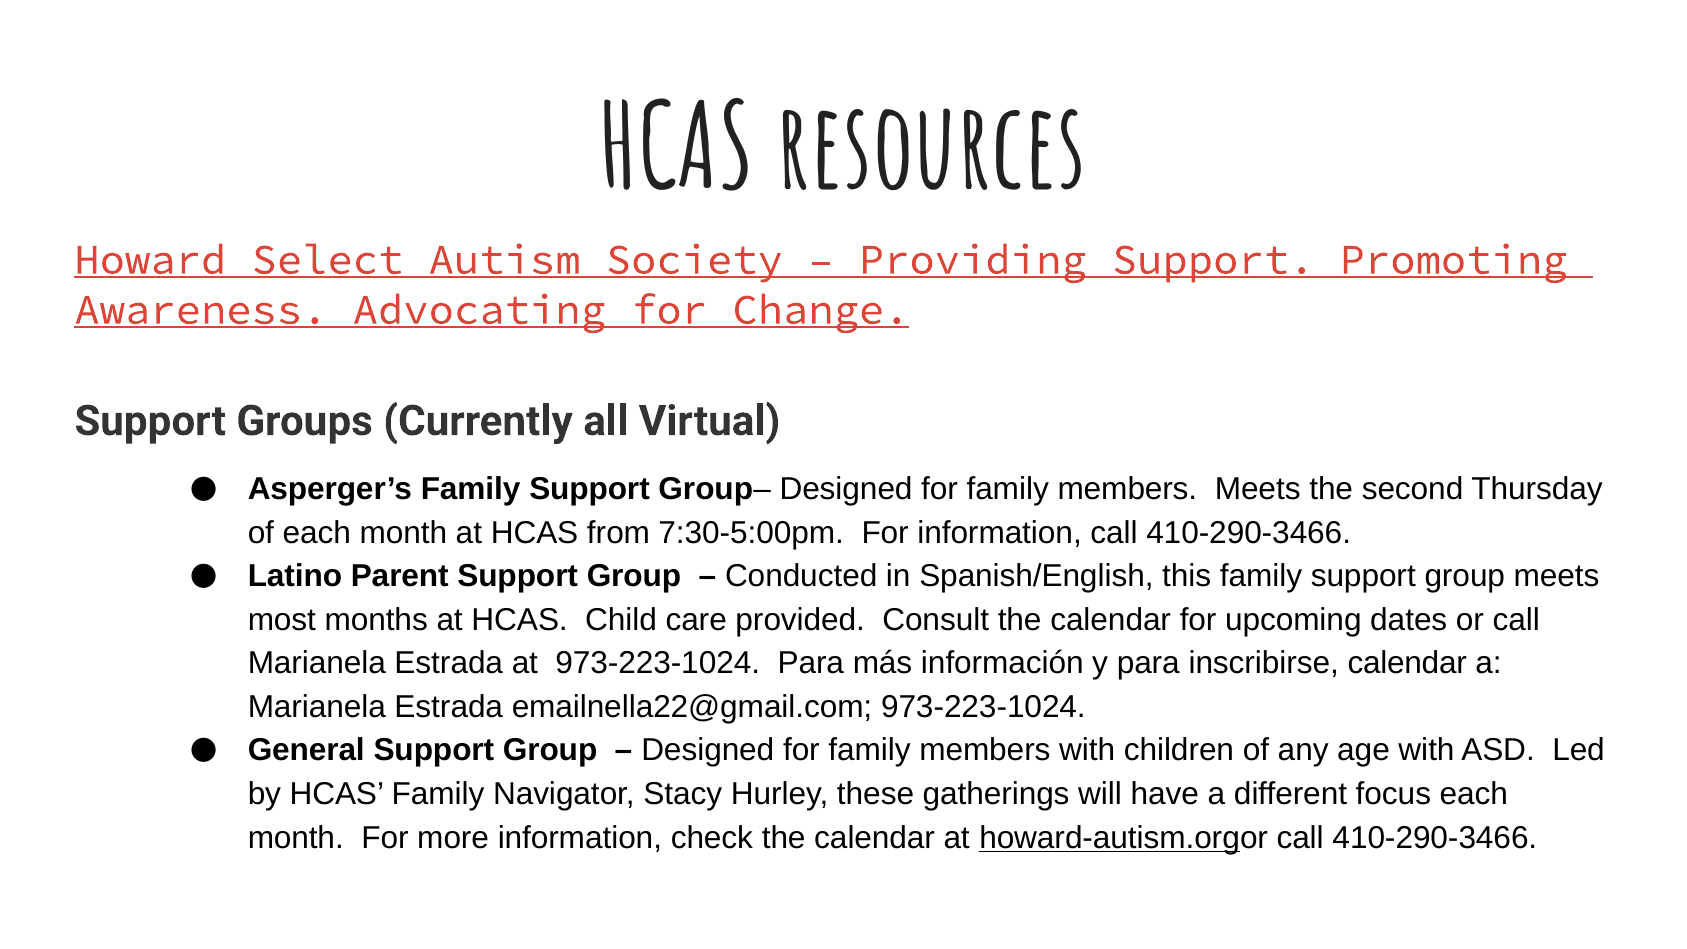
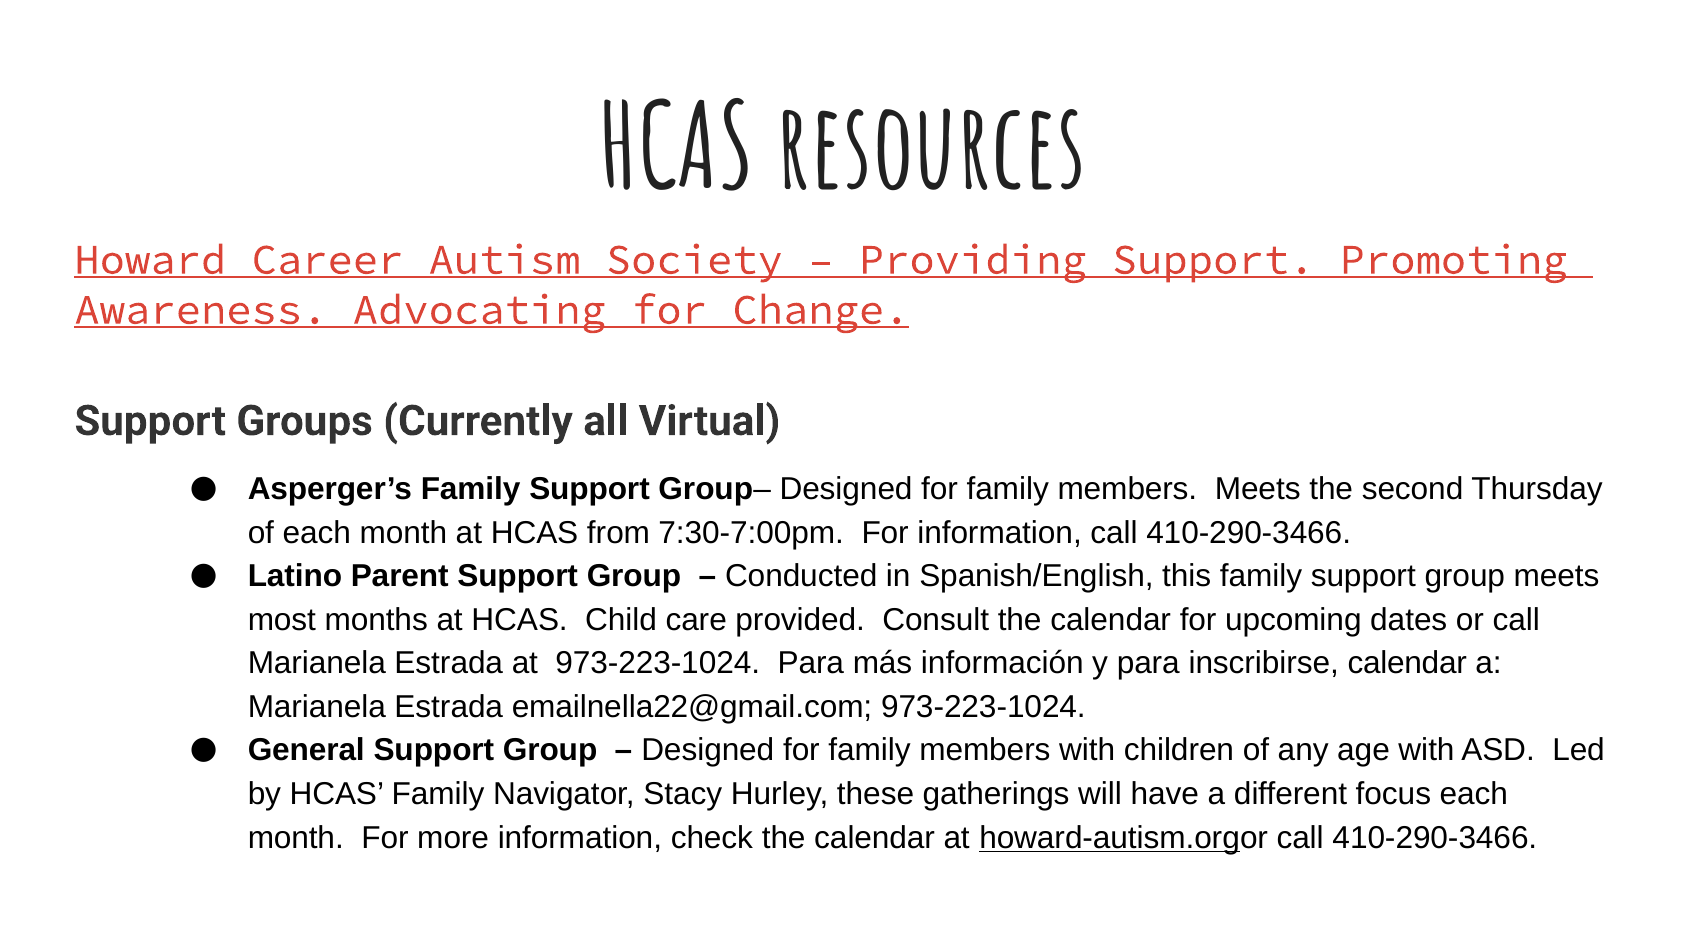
Select: Select -> Career (327, 260)
7:30-5:00pm: 7:30-5:00pm -> 7:30-7:00pm (751, 533)
